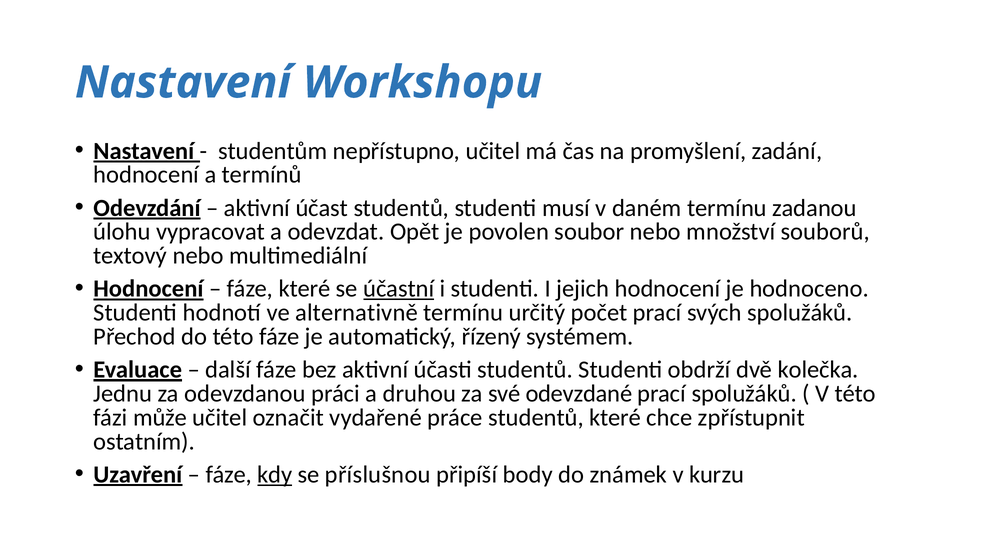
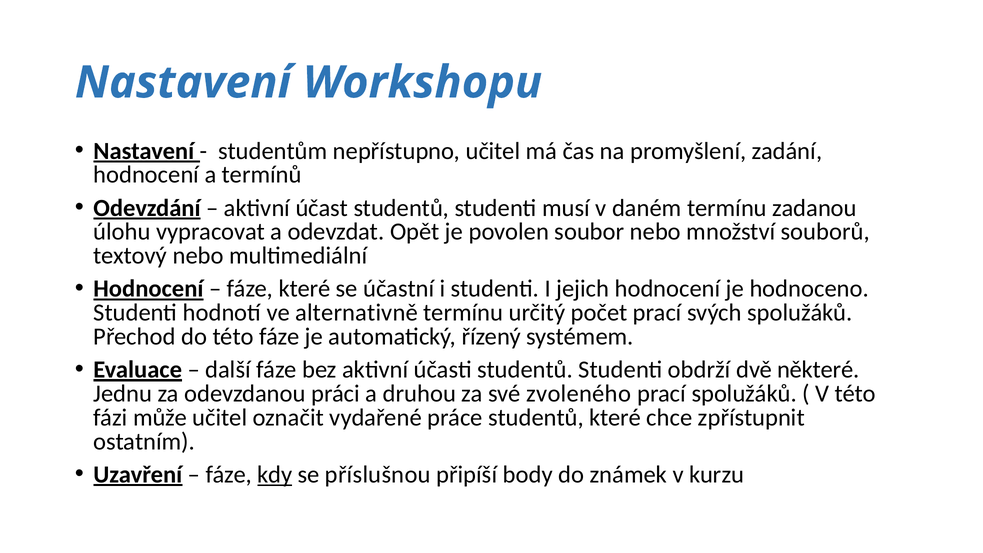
účastní underline: present -> none (399, 289)
kolečka: kolečka -> některé (818, 370)
odevzdané: odevzdané -> zvoleného (579, 394)
